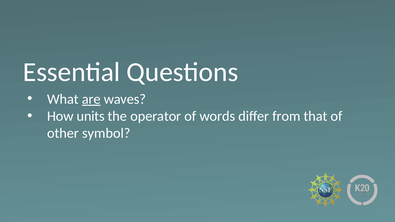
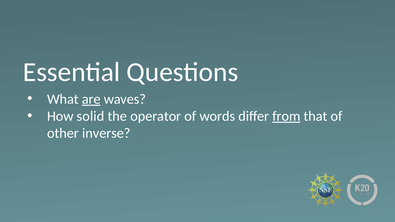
units: units -> solid (91, 116)
from underline: none -> present (286, 116)
symbol: symbol -> inverse (106, 133)
